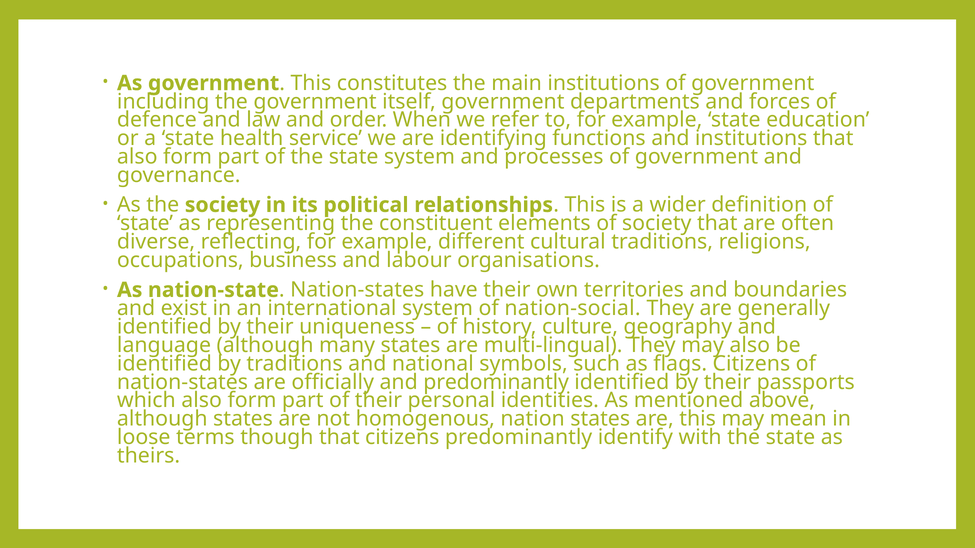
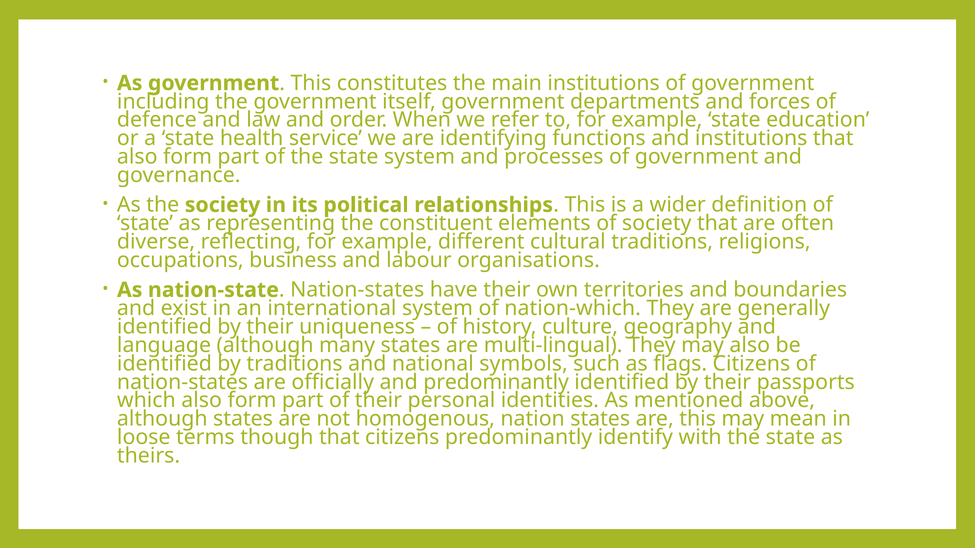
nation-social: nation-social -> nation-which (573, 309)
